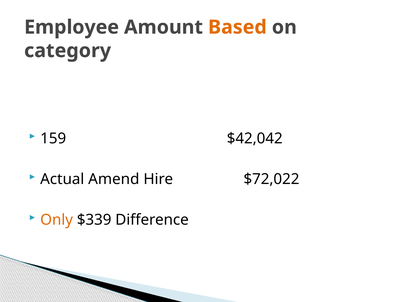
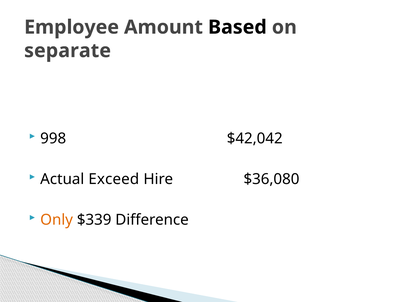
Based colour: orange -> black (237, 27)
category: category -> separate (68, 51)
159: 159 -> 998 (53, 139)
Amend: Amend -> Exceed (114, 179)
$72,022: $72,022 -> $36,080 (271, 179)
